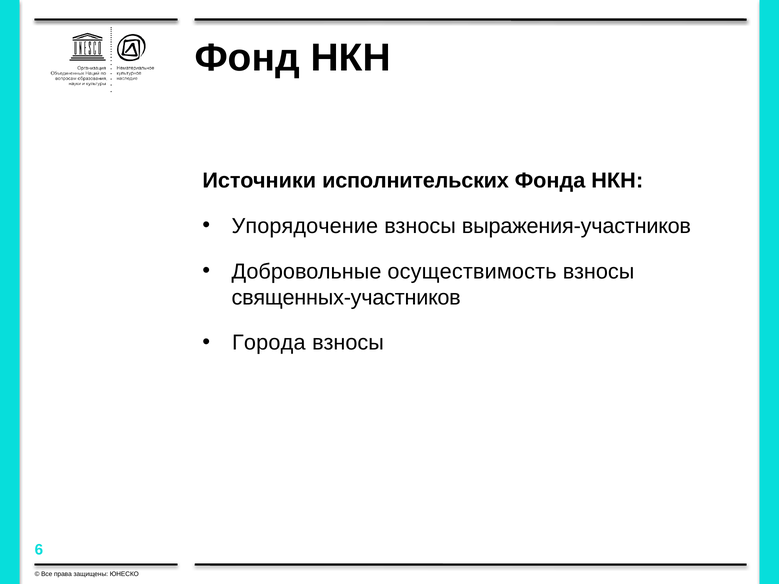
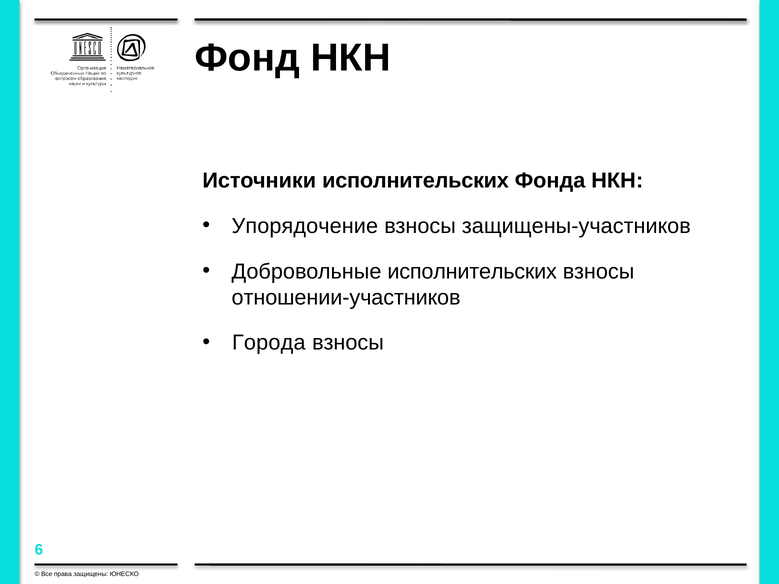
выражения-участников: выражения-участников -> защищены-участников (576, 226)
Добровольные осуществимость: осуществимость -> исполнительских (472, 272)
священных-участников: священных-участников -> отношении-участников (346, 298)
